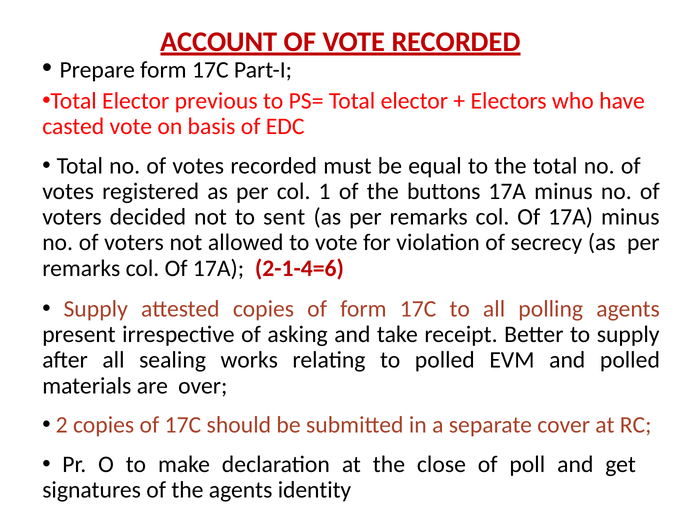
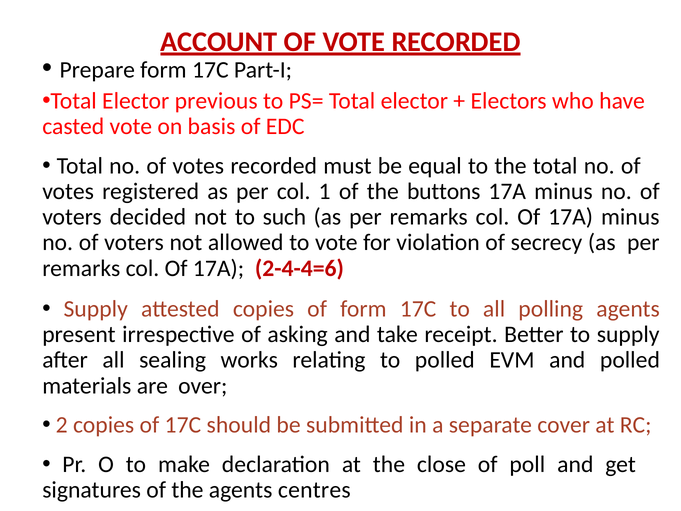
sent: sent -> such (284, 217)
2-1-4=6: 2-1-4=6 -> 2-4-4=6 (299, 268)
identity: identity -> centres (314, 490)
